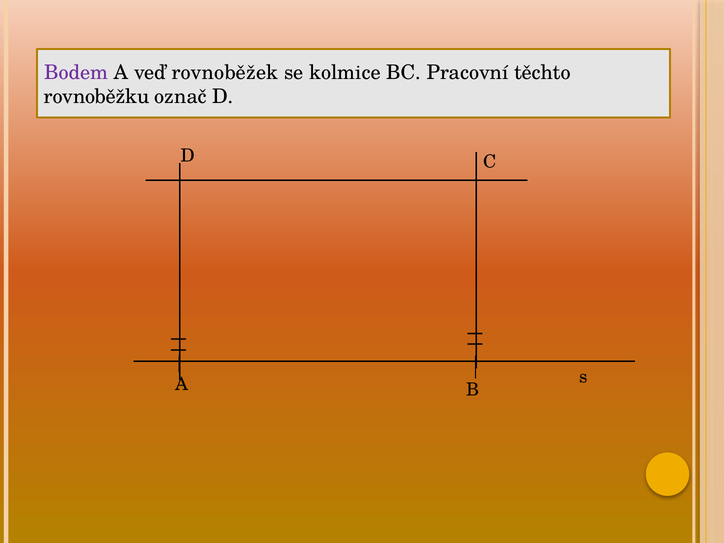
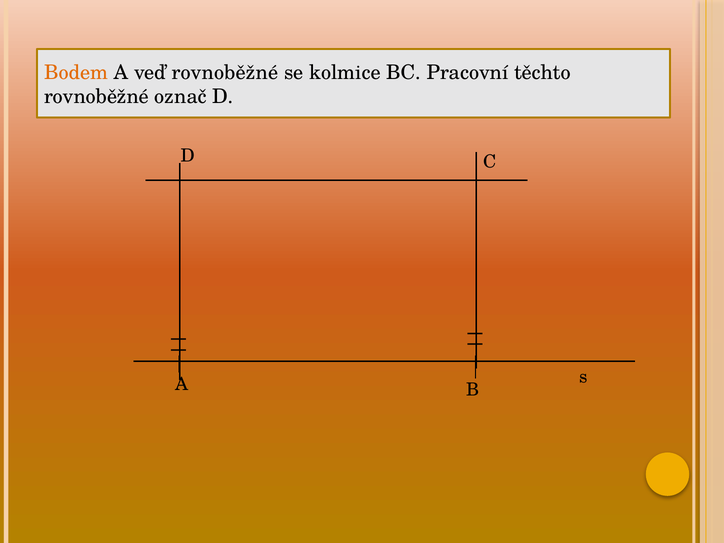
Bodem colour: purple -> orange (76, 73)
veď rovnoběžek: rovnoběžek -> rovnoběžné (225, 73)
rovnoběžku: rovnoběžku -> rovnoběžné (96, 97)
